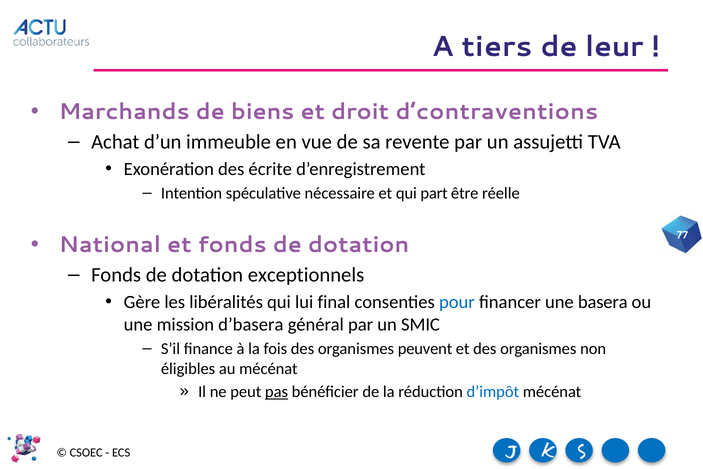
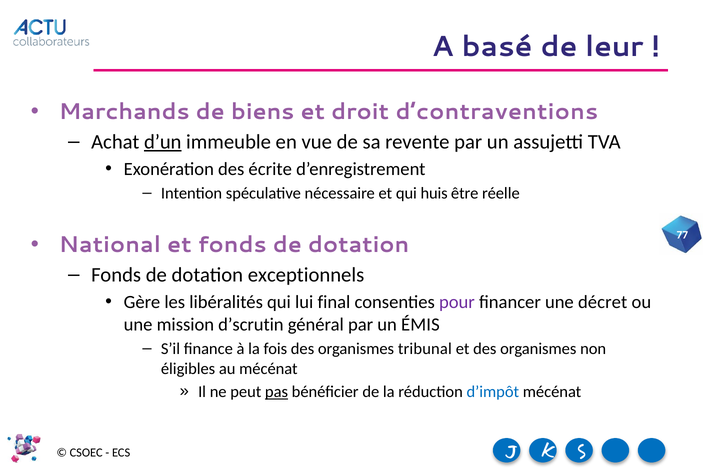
tiers: tiers -> basé (497, 47)
d’un underline: none -> present (163, 142)
part: part -> huis (434, 193)
pour colour: blue -> purple (457, 302)
basera: basera -> décret (603, 302)
d’basera: d’basera -> d’scrutin (251, 324)
SMIC: SMIC -> ÉMIS (420, 324)
peuvent: peuvent -> tribunal (425, 349)
